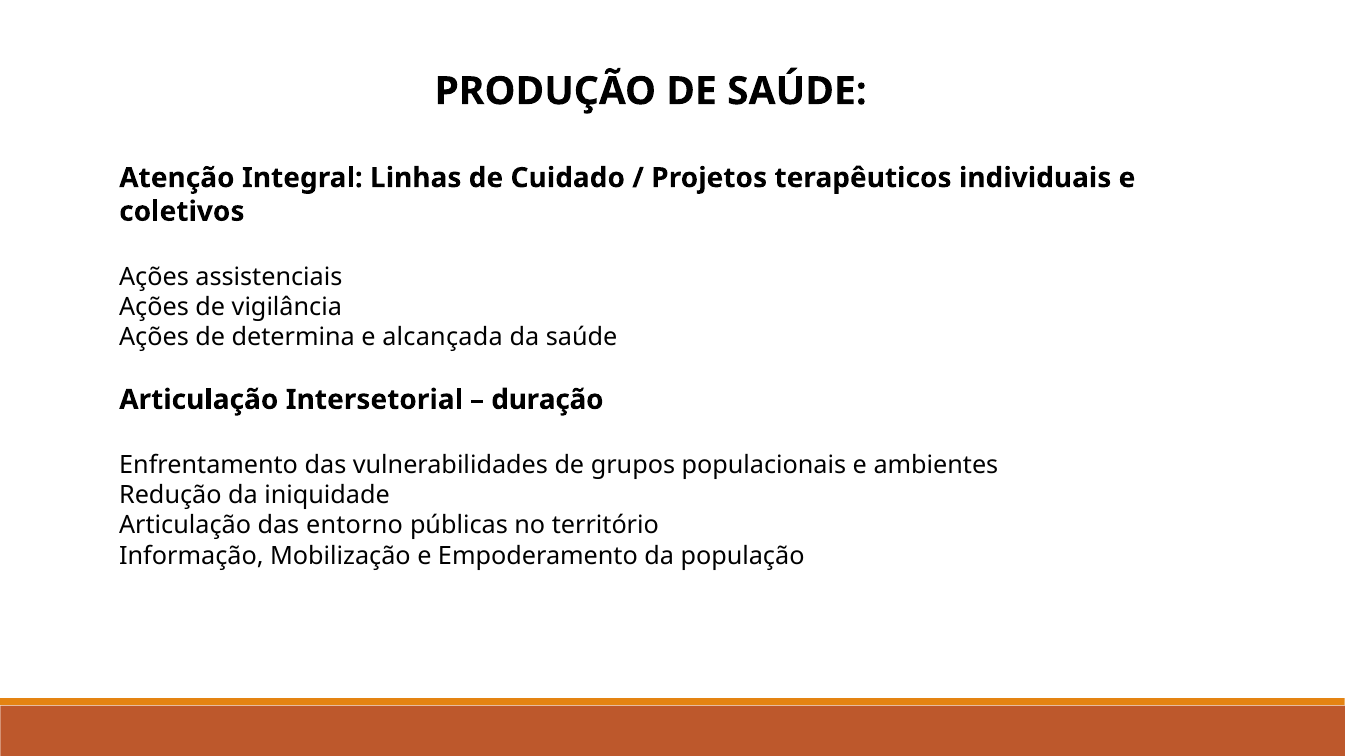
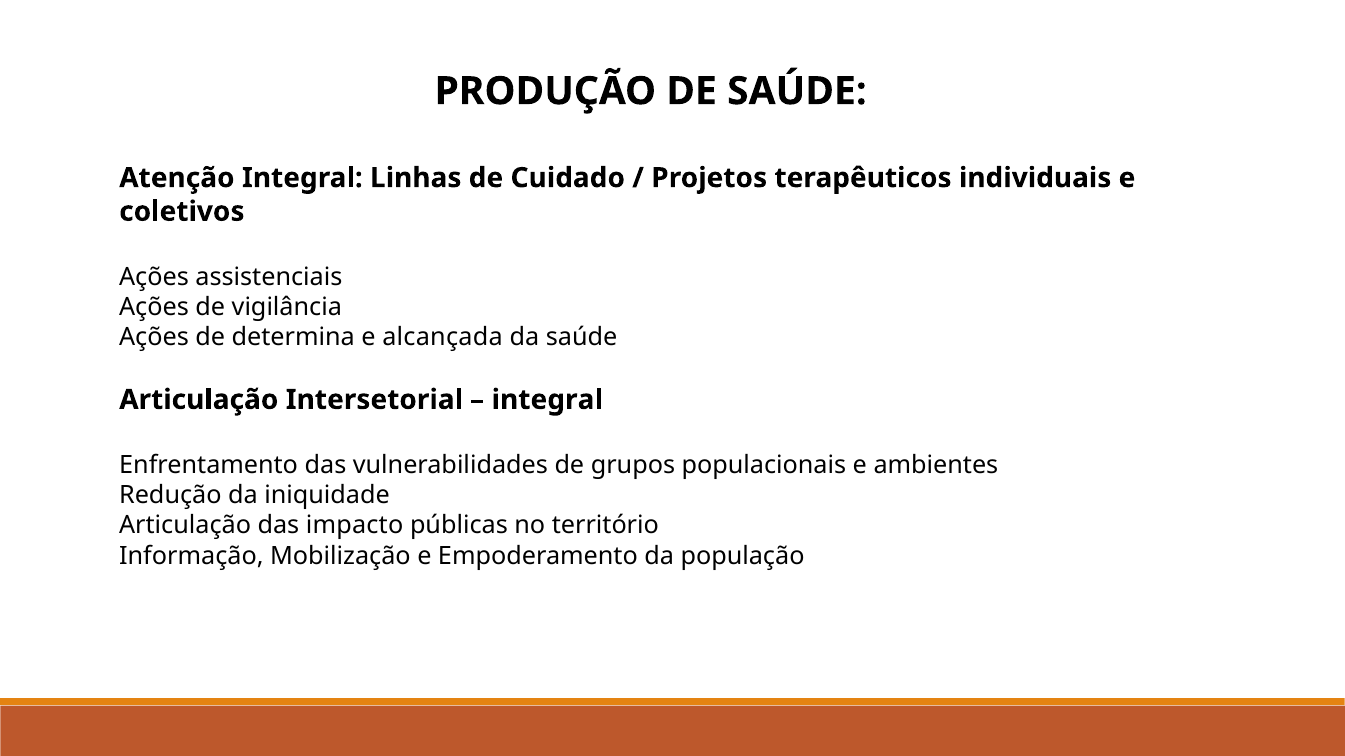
duração: duração -> integral (547, 400)
entorno: entorno -> impacto (355, 526)
